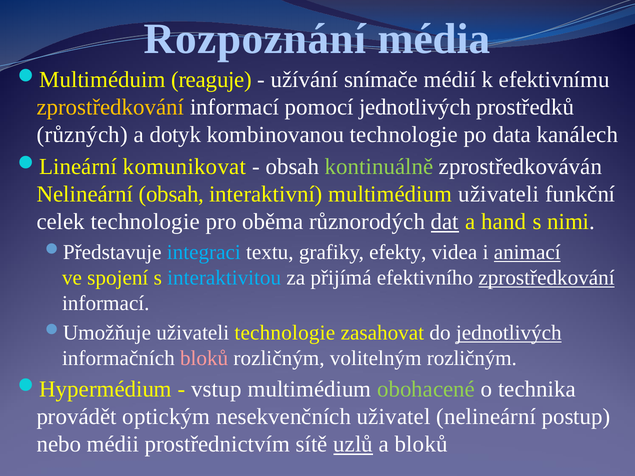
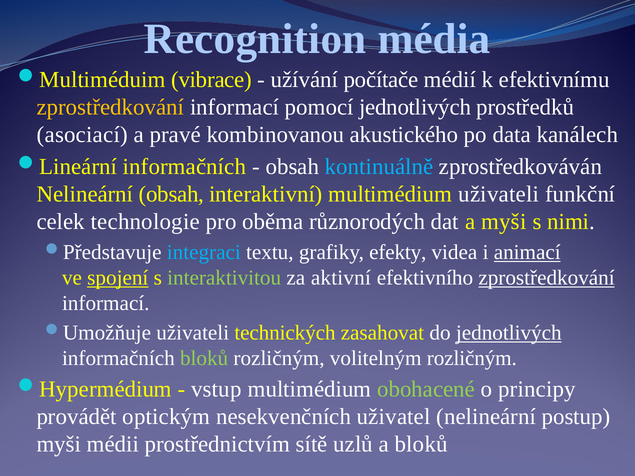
Rozpoznání: Rozpoznání -> Recognition (255, 39)
reaguje: reaguje -> vibrace (212, 80)
snímače: snímače -> počítače (381, 80)
různých: různých -> asociací (82, 135)
dotyk: dotyk -> pravé (175, 135)
kombinovanou technologie: technologie -> akustického (404, 135)
komunikovat: komunikovat -> informačních (184, 167)
kontinuálně colour: light green -> light blue (379, 167)
dat underline: present -> none (445, 222)
a hand: hand -> myši (504, 222)
spojení underline: none -> present (118, 278)
interaktivitou colour: light blue -> light green (224, 278)
přijímá: přijímá -> aktivní (341, 278)
uživateli technologie: technologie -> technických (285, 333)
bloků colour: pink -> light green (204, 358)
technika: technika -> principy (537, 390)
nebo: nebo -> myši (59, 445)
uzlů underline: present -> none (353, 445)
